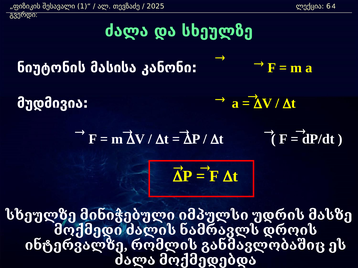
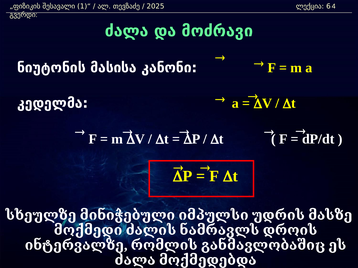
სხეულზე: სხეულზე -> მოძრავი (217, 31)
მუდმივია: მუდმივია -> კედელმა (53, 104)
